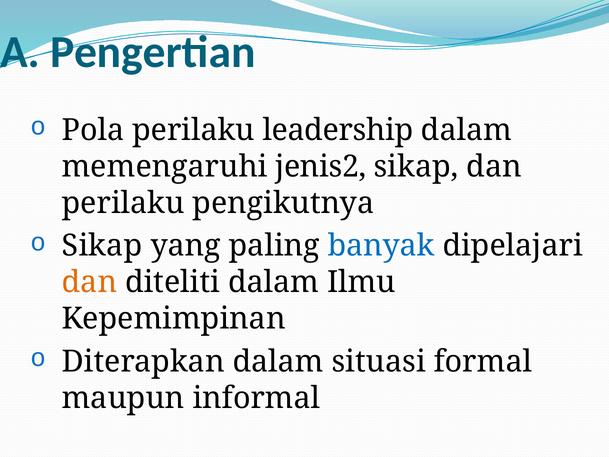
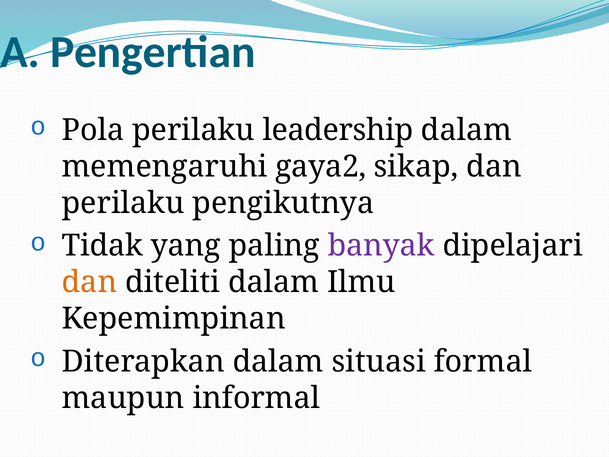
jenis2: jenis2 -> gaya2 (321, 167)
Sikap: Sikap -> Tidak (102, 246)
banyak colour: blue -> purple (381, 246)
